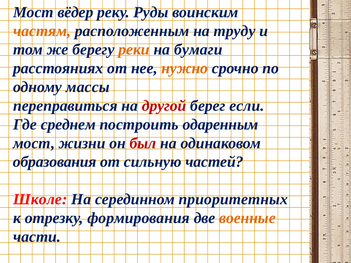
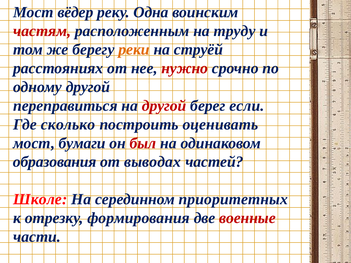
Руды: Руды -> Одна (151, 12)
частям colour: orange -> red (42, 31)
бумаги: бумаги -> струёй (198, 50)
нужно colour: orange -> red (185, 68)
одному массы: массы -> другой (88, 87)
среднем: среднем -> сколько (68, 125)
одаренным: одаренным -> оценивать (220, 125)
жизни: жизни -> бумаги (82, 143)
сильную: сильную -> выводах (153, 162)
военные colour: orange -> red (247, 218)
